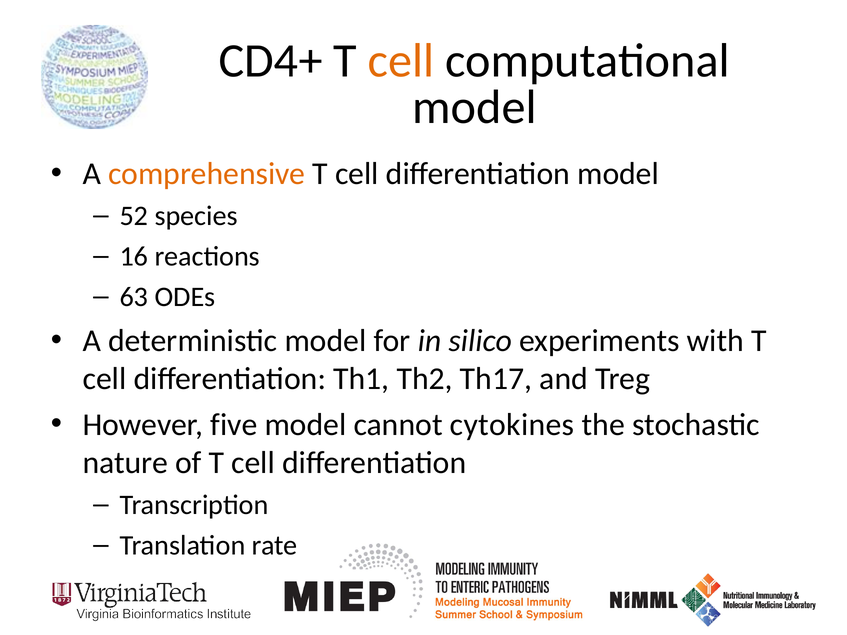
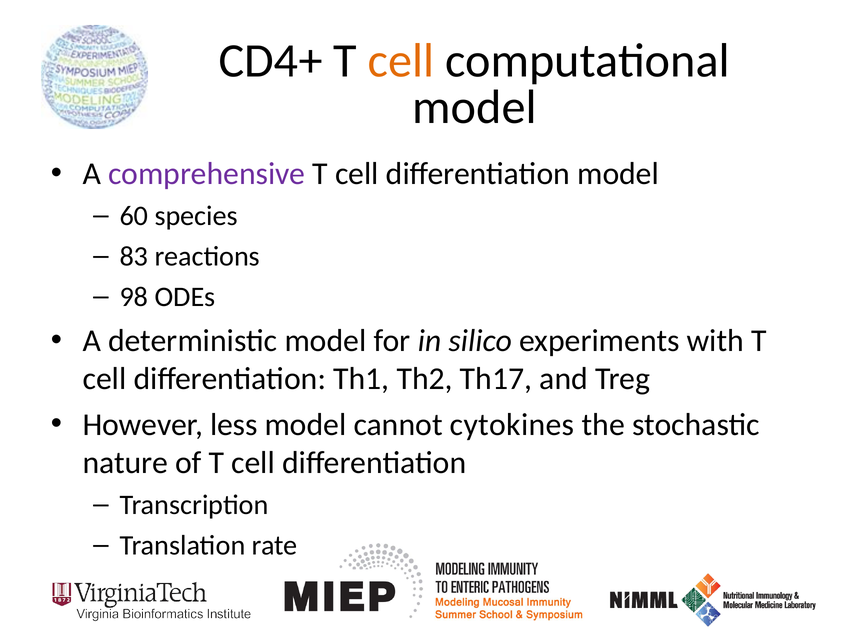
comprehensive colour: orange -> purple (207, 174)
52: 52 -> 60 (134, 216)
16: 16 -> 83 (134, 257)
63: 63 -> 98 (134, 297)
five: five -> less (234, 425)
